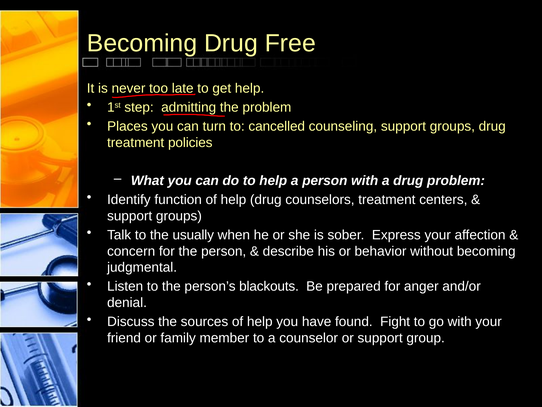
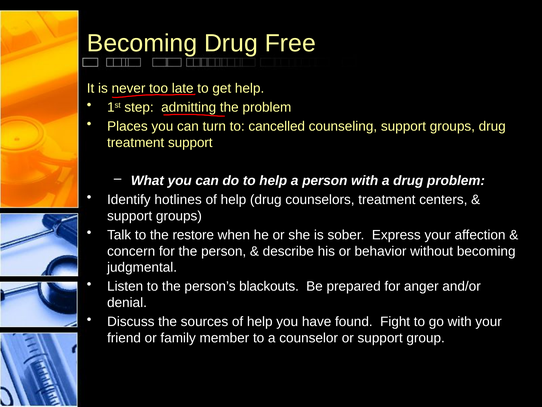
treatment policies: policies -> support (190, 143)
function: function -> hotlines (178, 199)
usually: usually -> restore (193, 235)
